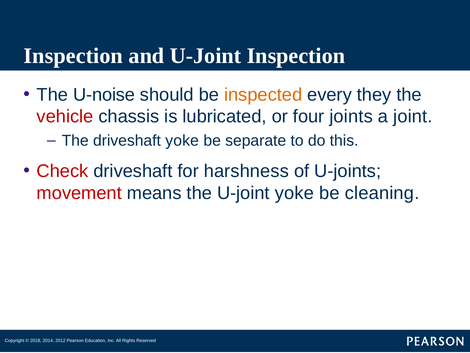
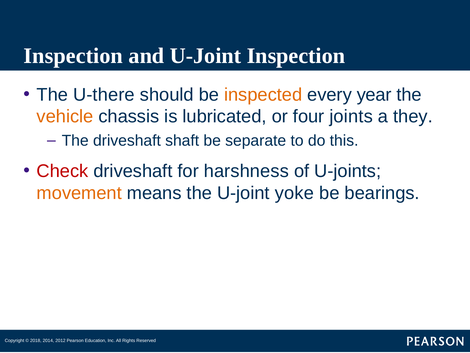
U-noise: U-noise -> U-there (104, 94)
they: they -> year (374, 94)
vehicle colour: red -> orange (65, 116)
joint: joint -> they (413, 116)
driveshaft yoke: yoke -> shaft (182, 141)
movement colour: red -> orange (79, 193)
cleaning: cleaning -> bearings (382, 193)
